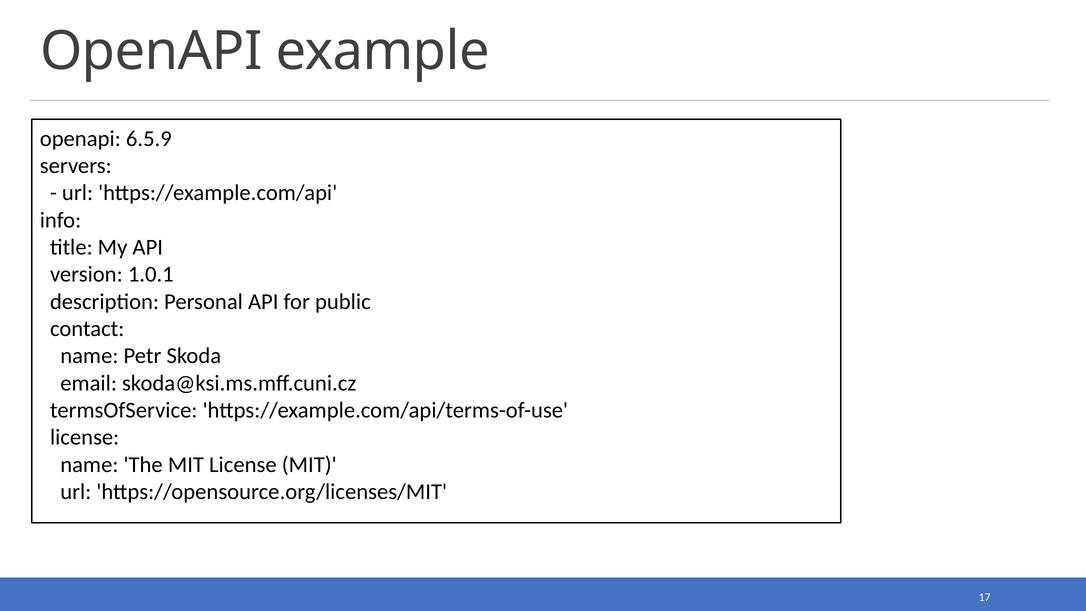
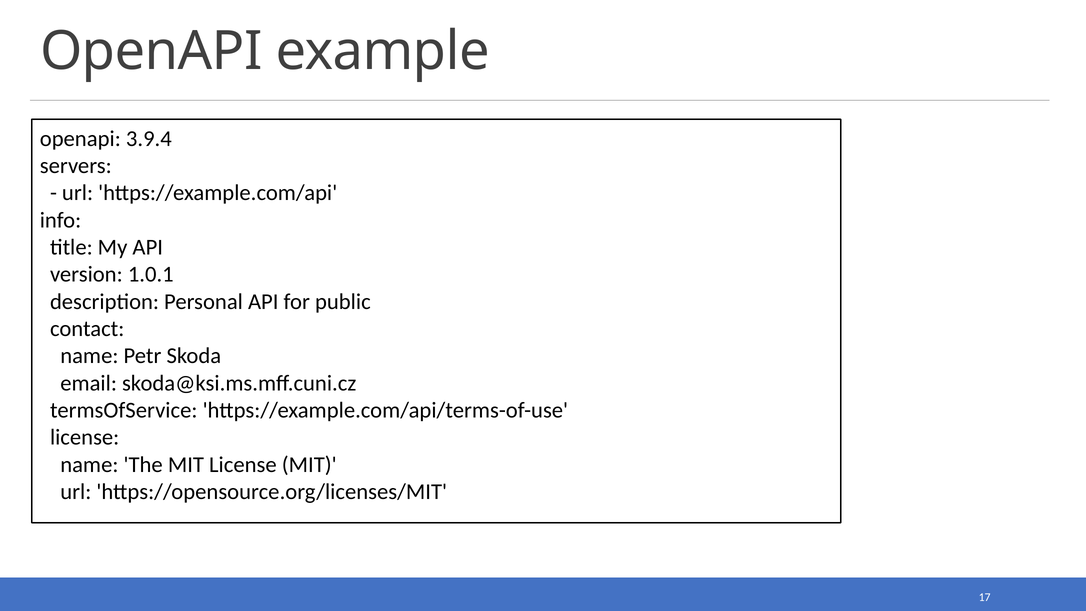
6.5.9: 6.5.9 -> 3.9.4 (149, 139)
